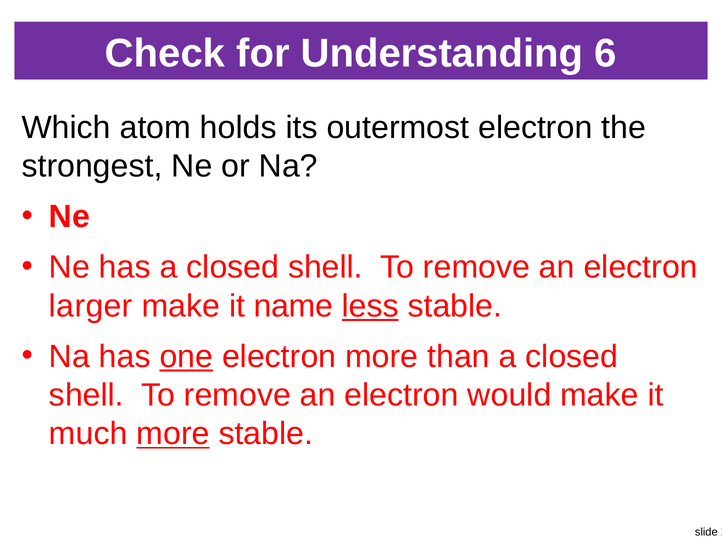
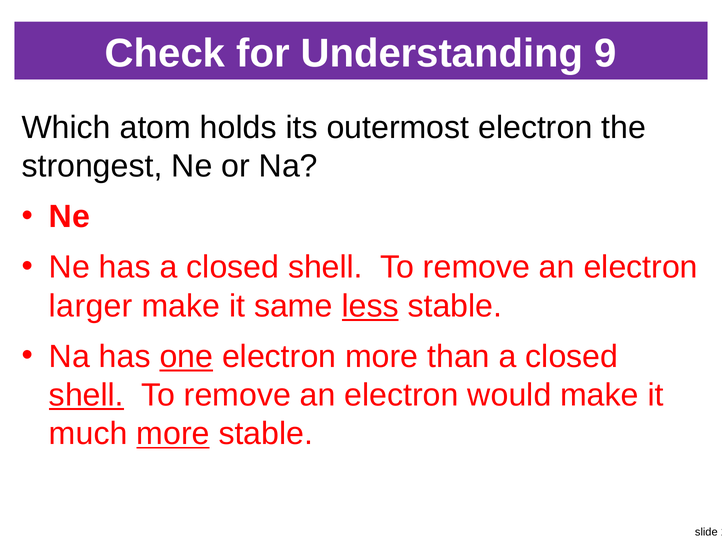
6: 6 -> 9 (606, 53)
name: name -> same (293, 306)
shell underline: none -> present (86, 395)
